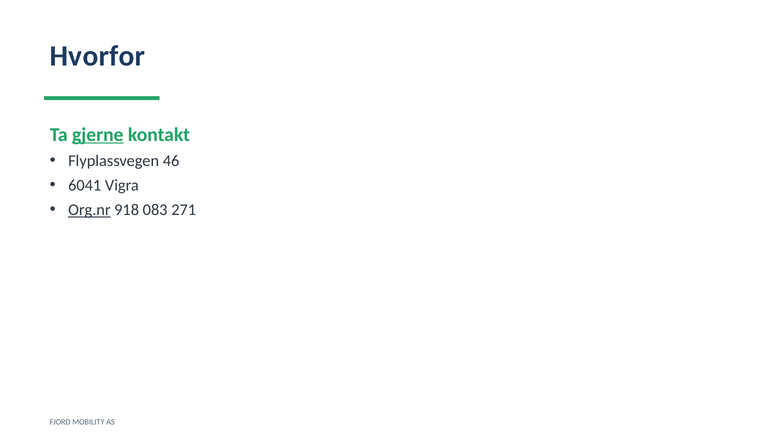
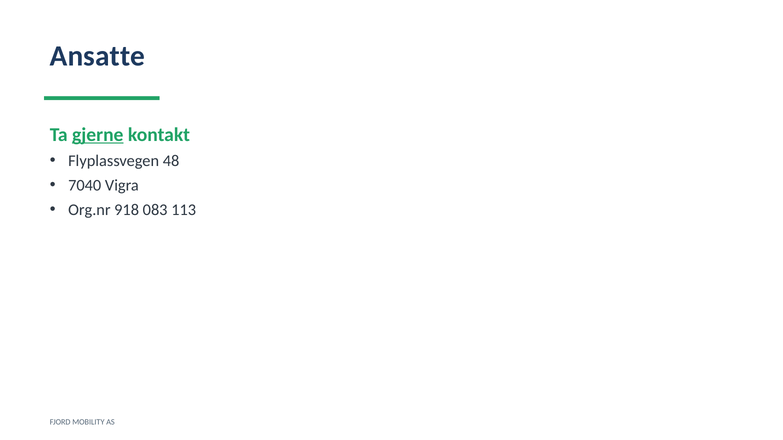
Hvorfor: Hvorfor -> Ansatte (97, 56)
46: 46 -> 48 (171, 161)
6041: 6041 -> 7040 (85, 185)
Org.nr underline: present -> none (89, 210)
271: 271 -> 113 (184, 210)
